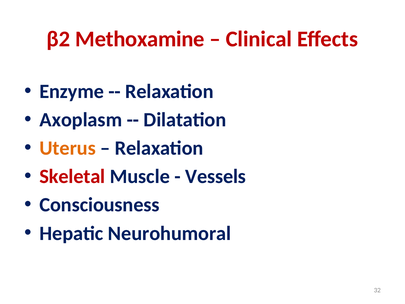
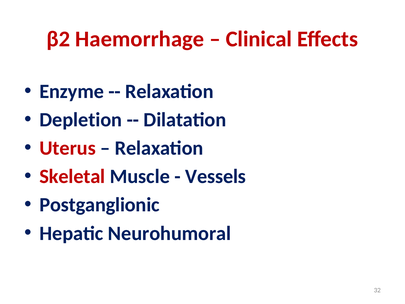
Methoxamine: Methoxamine -> Haemorrhage (140, 39)
Axoplasm: Axoplasm -> Depletion (81, 120)
Uterus colour: orange -> red (68, 148)
Consciousness: Consciousness -> Postganglionic (100, 205)
